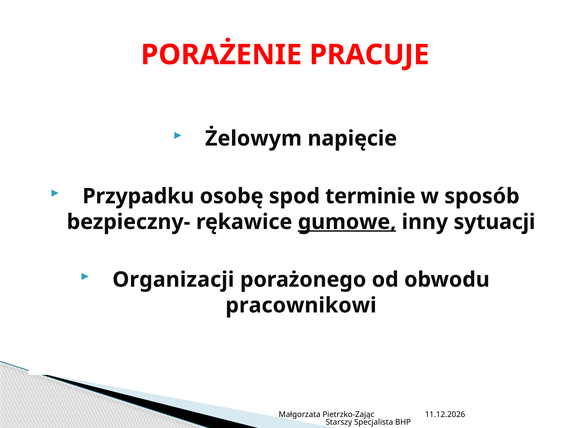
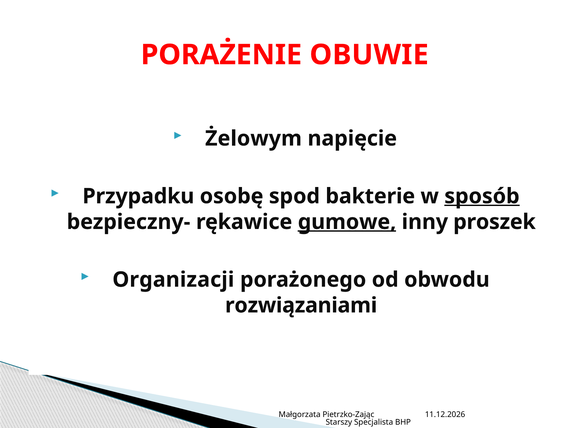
PRACUJE: PRACUJE -> OBUWIE (369, 55)
terminie: terminie -> bakterie (370, 196)
sposób underline: none -> present (482, 196)
sytuacji: sytuacji -> proszek (494, 222)
pracownikowi: pracownikowi -> rozwiązaniami (301, 305)
